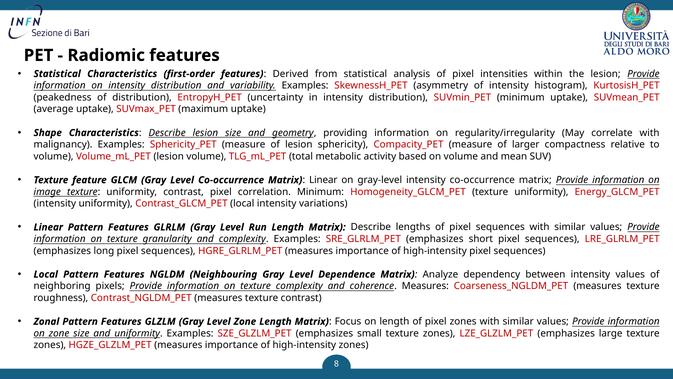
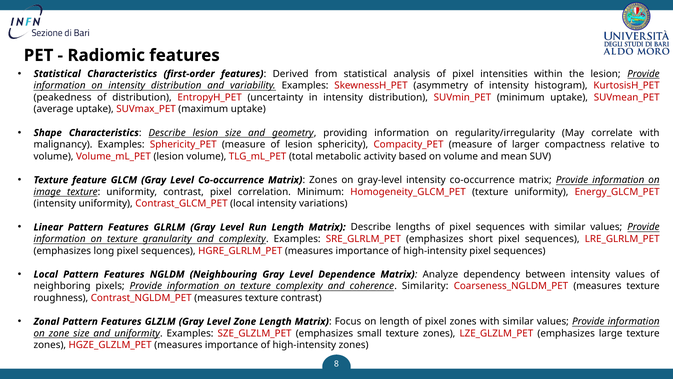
Matrix Linear: Linear -> Zones (323, 180)
coherence Measures: Measures -> Similarity (425, 286)
